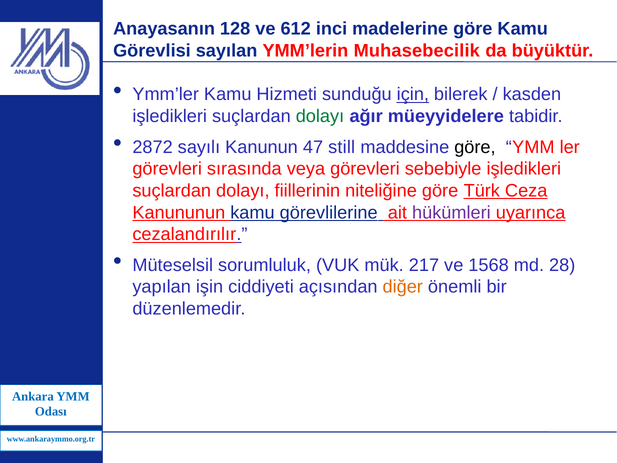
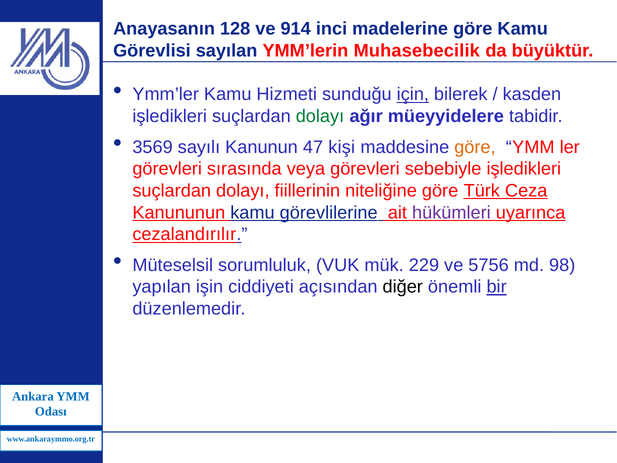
612: 612 -> 914 (296, 29)
2872: 2872 -> 3569 (153, 147)
still: still -> kişi (342, 147)
göre colour: black -> orange (475, 147)
217: 217 -> 229 (424, 265)
1568: 1568 -> 5756 (489, 265)
28: 28 -> 98 (562, 265)
diğer colour: orange -> black (403, 287)
bir underline: none -> present (497, 287)
